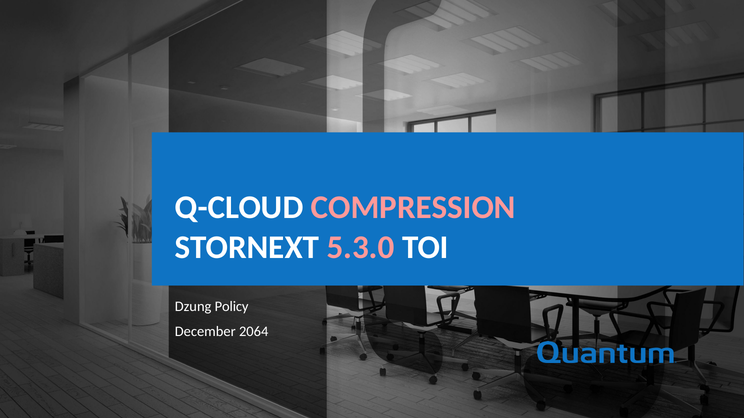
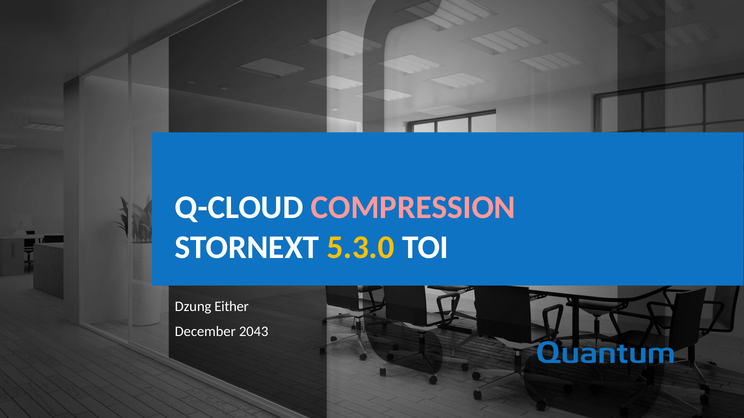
5.3.0 colour: pink -> yellow (361, 247)
Policy: Policy -> Either (232, 307)
2064: 2064 -> 2043 (254, 332)
